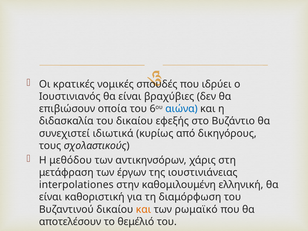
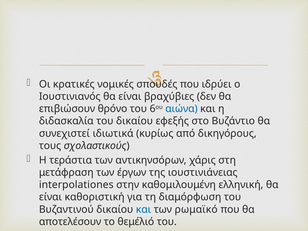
οποία: οποία -> θρόνο (113, 109)
μεθόδου: μεθόδου -> τεράστια (71, 160)
και colour: orange -> blue (143, 209)
